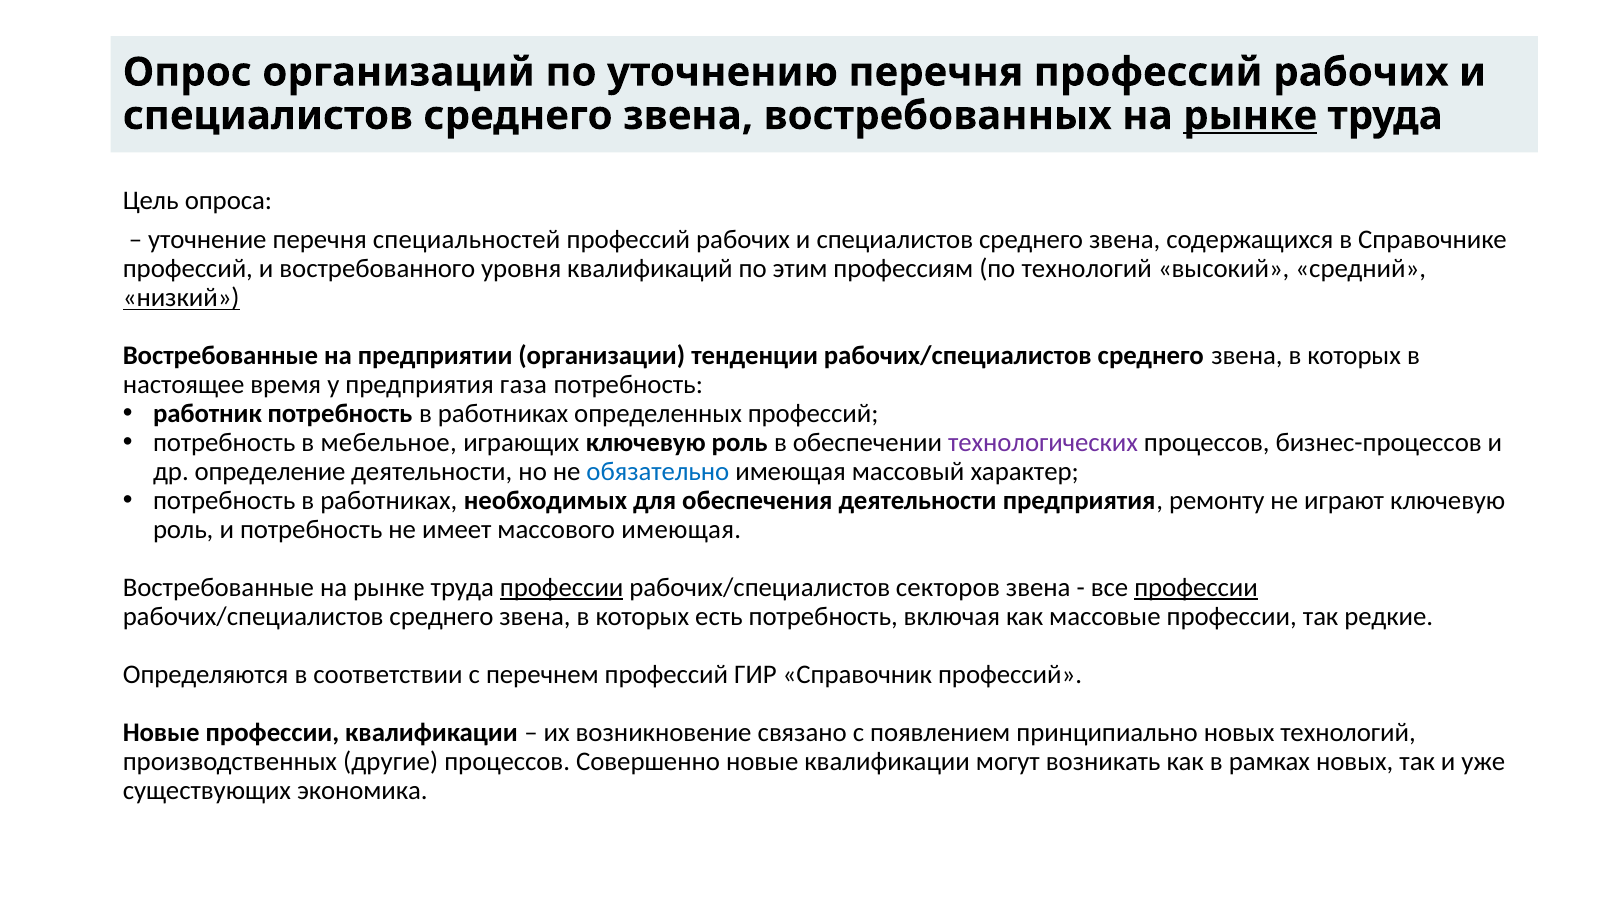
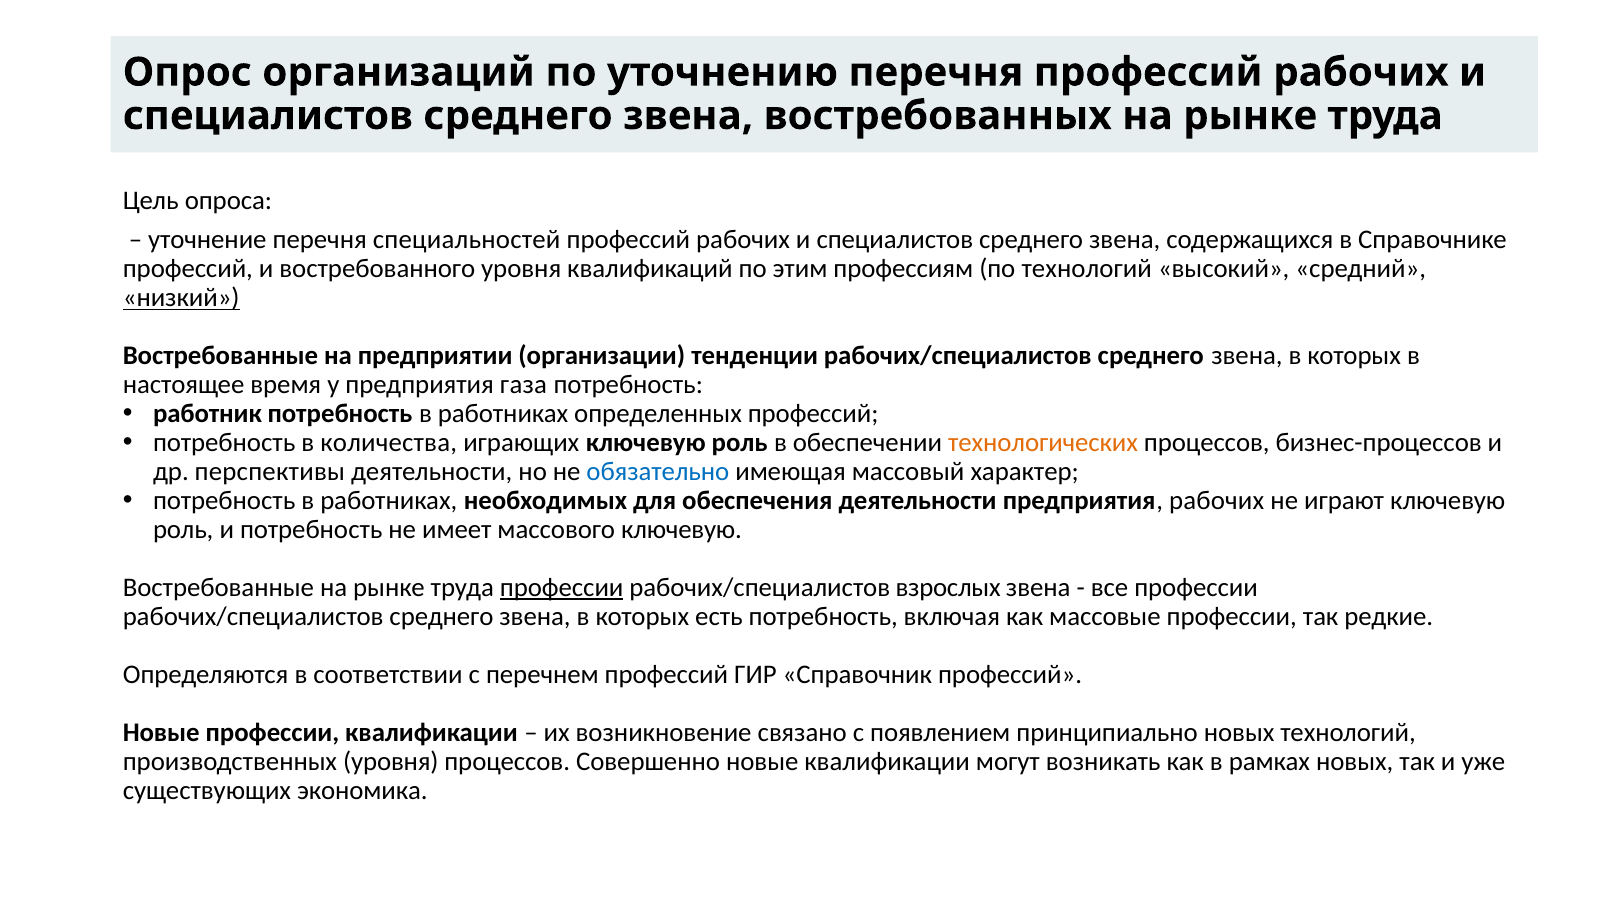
рынке underline: present -> none (1250, 116)
мебельное: мебельное -> количества (389, 443)
технологических colour: purple -> orange (1043, 443)
определение: определение -> перспективы (270, 472)
предприятия ремонту: ремонту -> рабочих (1217, 501)
массового имеющая: имеющая -> ключевую (681, 530)
секторов: секторов -> взрослых (948, 588)
профессии underline: present -> none (1196, 588)
производственных другие: другие -> уровня (391, 762)
